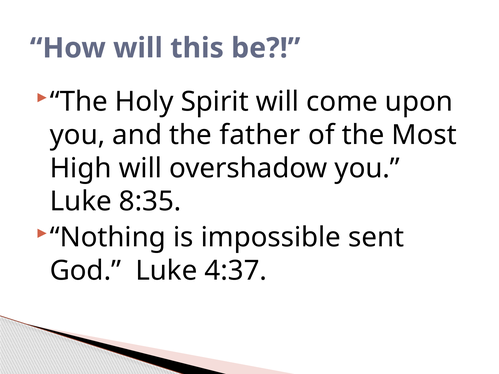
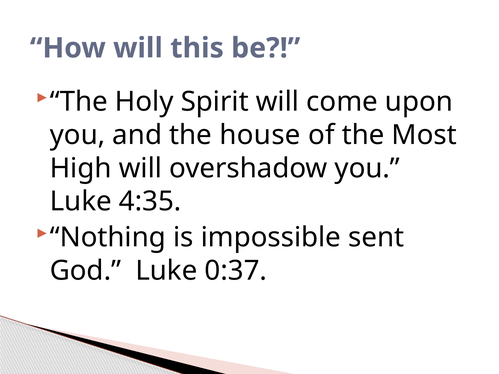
father: father -> house (260, 135)
8:35: 8:35 -> 4:35 (150, 202)
4:37: 4:37 -> 0:37 (236, 271)
